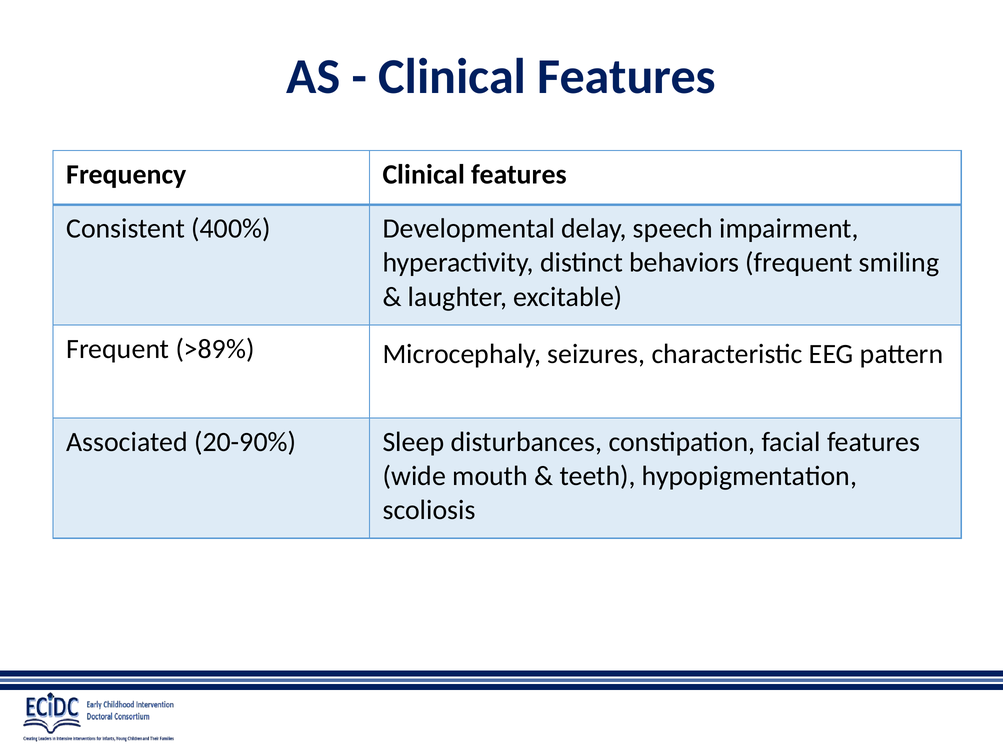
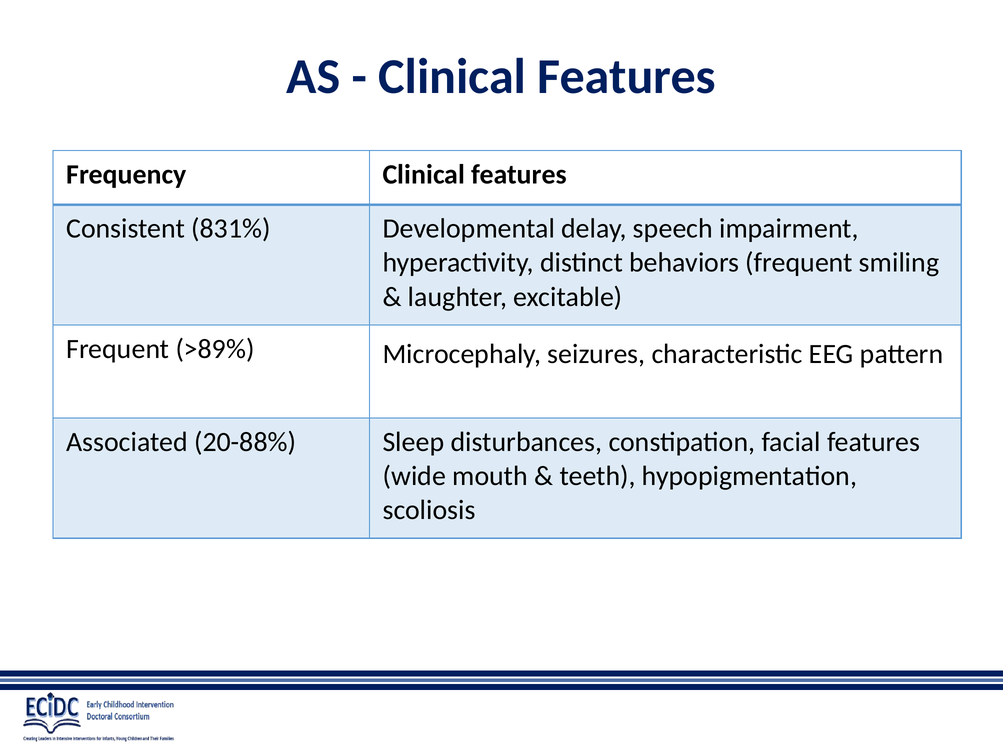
400%: 400% -> 831% (231, 229)
20-90%: 20-90% -> 20-88% (245, 442)
